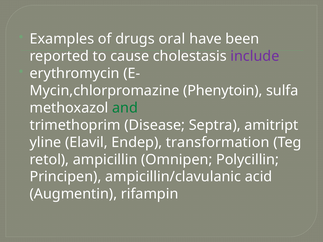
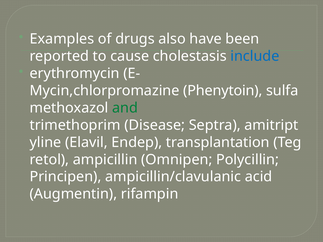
oral: oral -> also (172, 39)
include colour: purple -> blue (255, 56)
transformation: transformation -> transplantation (218, 142)
